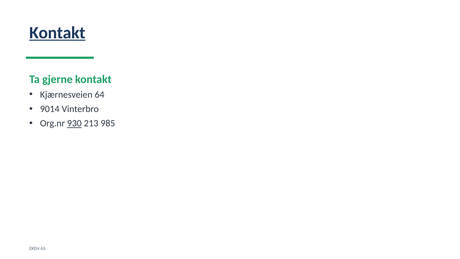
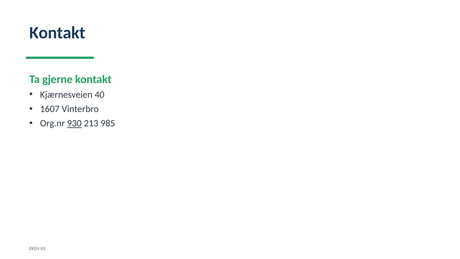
Kontakt underline: present -> none (57, 33)
64: 64 -> 40 (100, 95)
9014: 9014 -> 1607 (50, 109)
